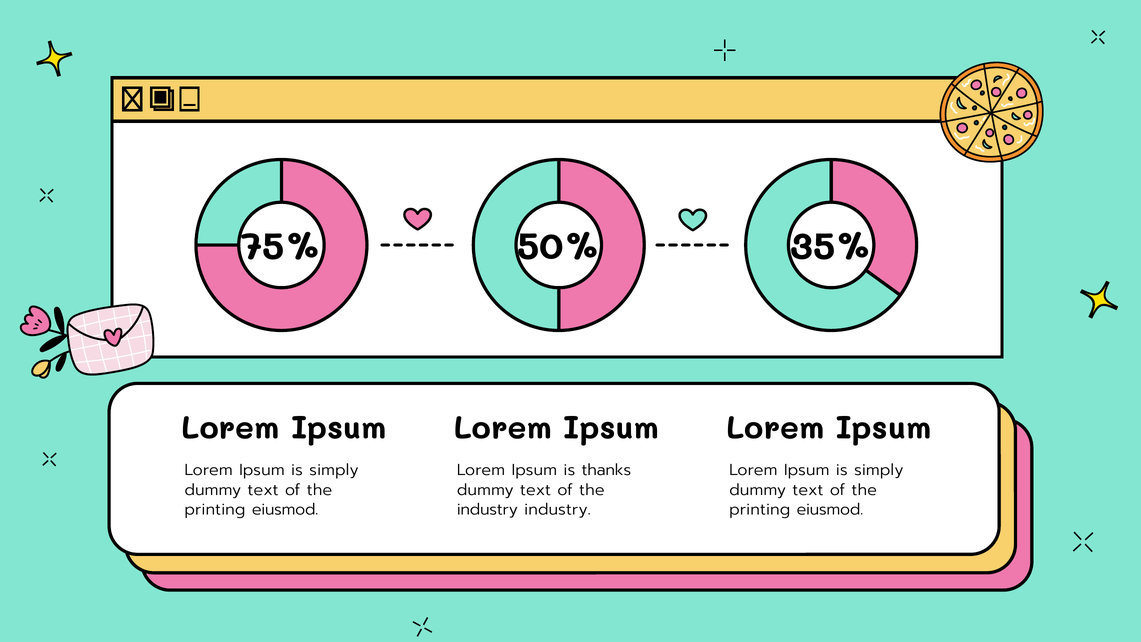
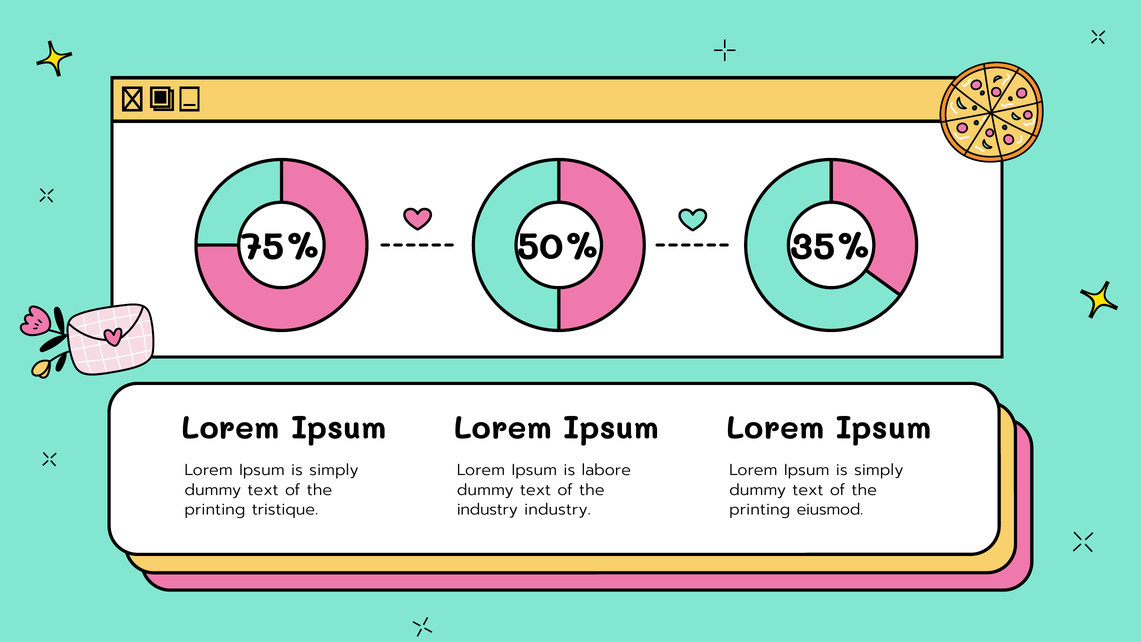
thanks: thanks -> labore (606, 470)
eiusmod: eiusmod -> tristique (285, 509)
